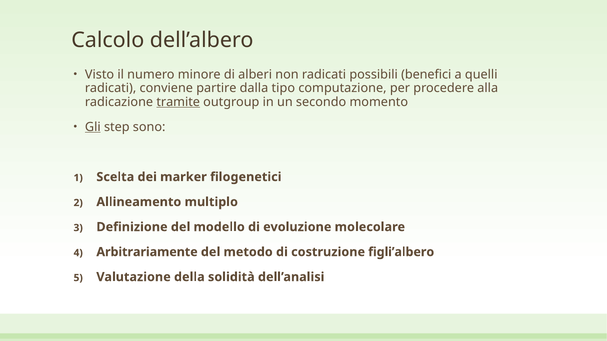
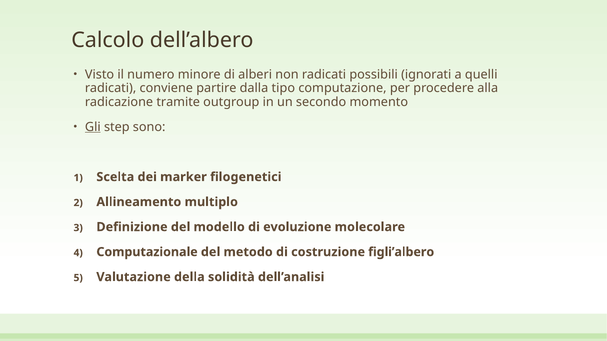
benefici: benefici -> ignorati (426, 75)
tramite underline: present -> none (178, 102)
Arbitrariamente: Arbitrariamente -> Computazionale (147, 252)
